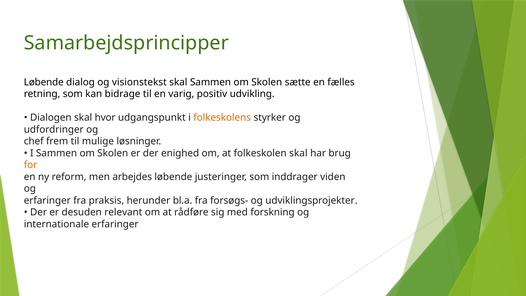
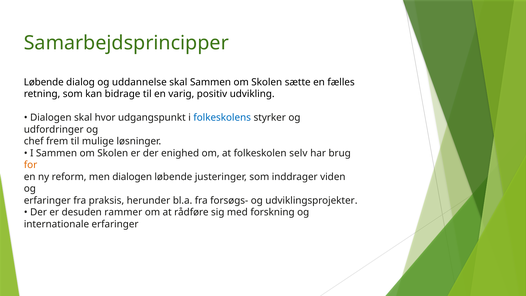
visionstekst: visionstekst -> uddannelse (139, 82)
folkeskolens colour: orange -> blue (222, 118)
folkeskolen skal: skal -> selv (298, 153)
men arbejdes: arbejdes -> dialogen (132, 177)
relevant: relevant -> rammer (123, 212)
